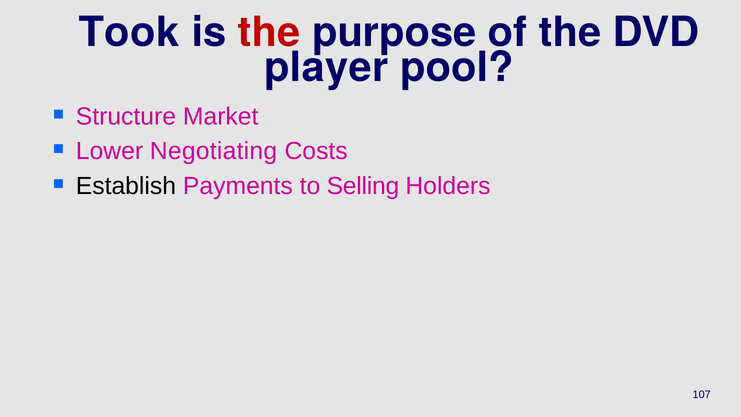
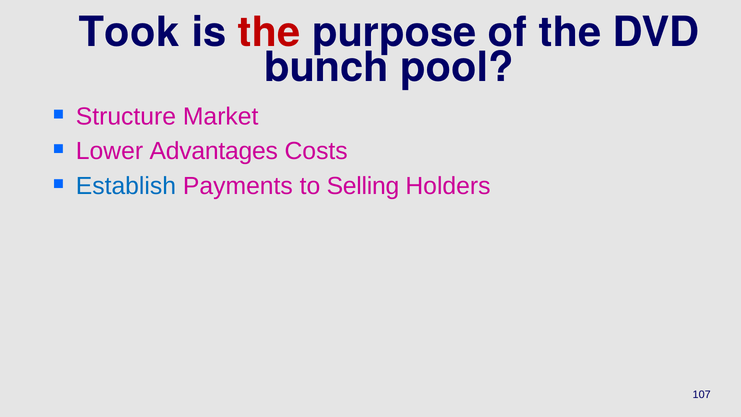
player: player -> bunch (326, 68)
Negotiating: Negotiating -> Advantages (214, 151)
Establish colour: black -> blue (126, 186)
